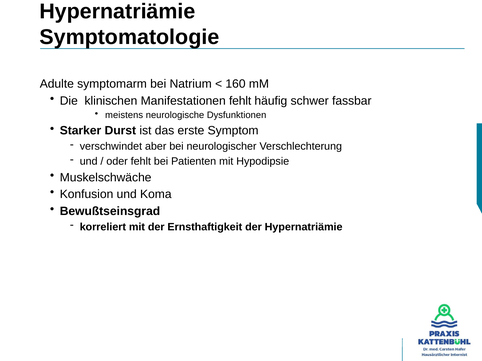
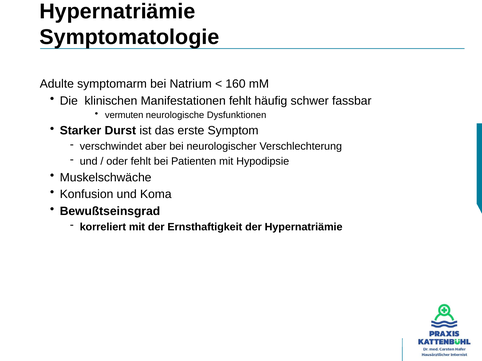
meistens: meistens -> vermuten (124, 115)
